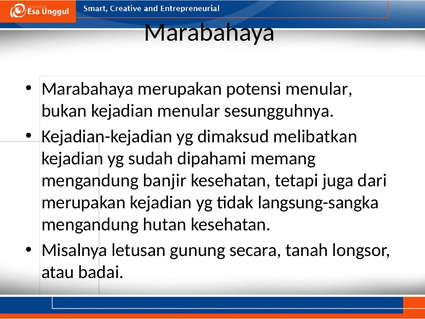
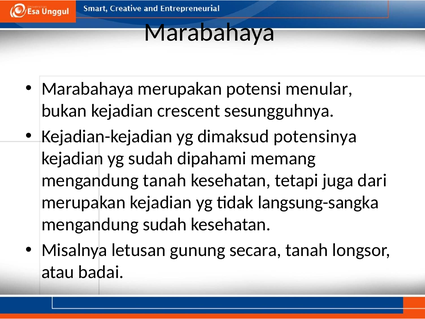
kejadian menular: menular -> crescent (189, 111)
melibatkan: melibatkan -> potensinya (315, 136)
mengandung banjir: banjir -> tanah (165, 180)
mengandung hutan: hutan -> sudah (165, 224)
